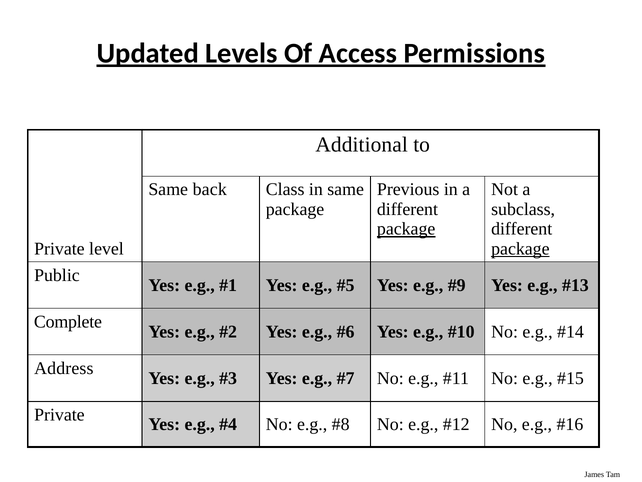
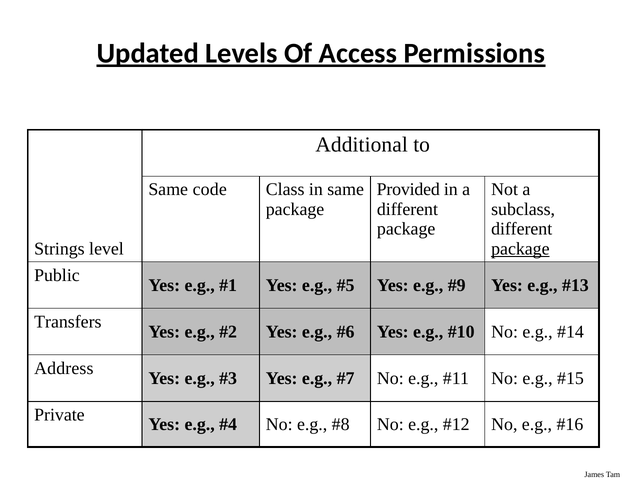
back: back -> code (210, 189)
Previous: Previous -> Provided (408, 189)
package underline: present -> none (406, 229)
Private: Private -> Strings (59, 249)
Complete: Complete -> Transfers (68, 321)
